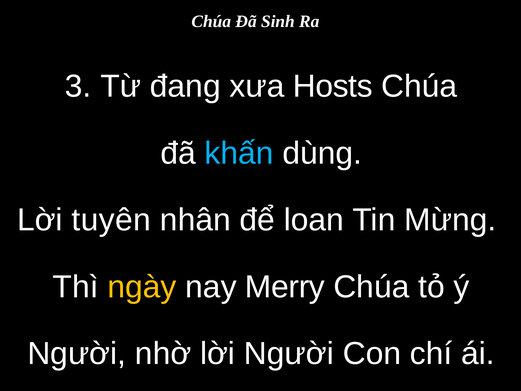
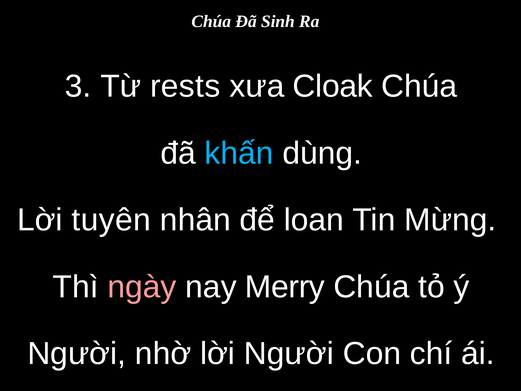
đang: đang -> rests (185, 86)
Hosts: Hosts -> Cloak (333, 86)
ngày colour: yellow -> pink (142, 287)
